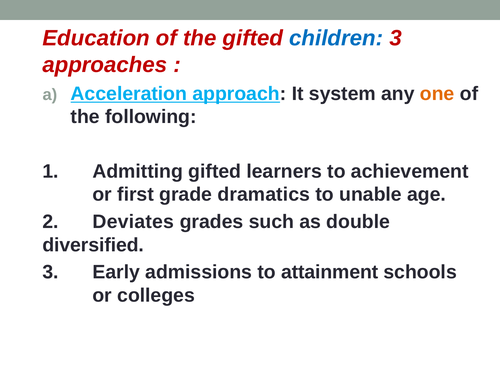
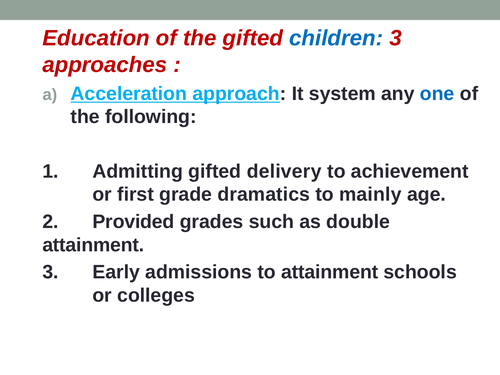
one colour: orange -> blue (437, 94)
learners: learners -> delivery (284, 171)
unable: unable -> mainly (370, 195)
Deviates: Deviates -> Provided (134, 222)
diversified: diversified -> attainment (93, 245)
